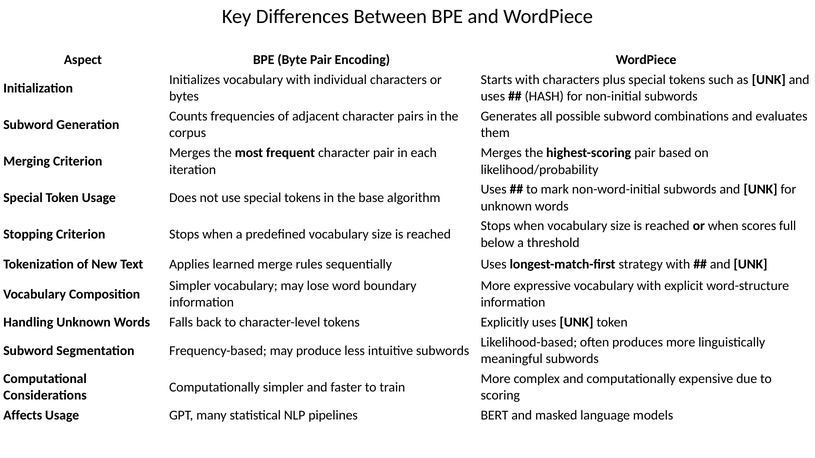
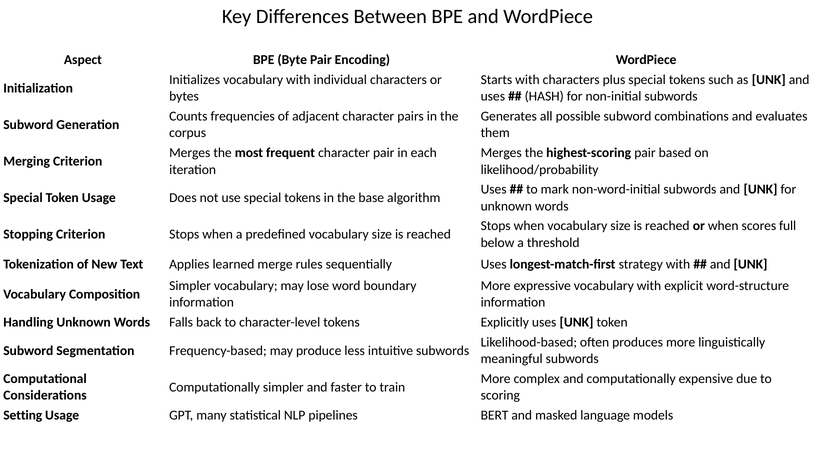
Affects: Affects -> Setting (23, 416)
